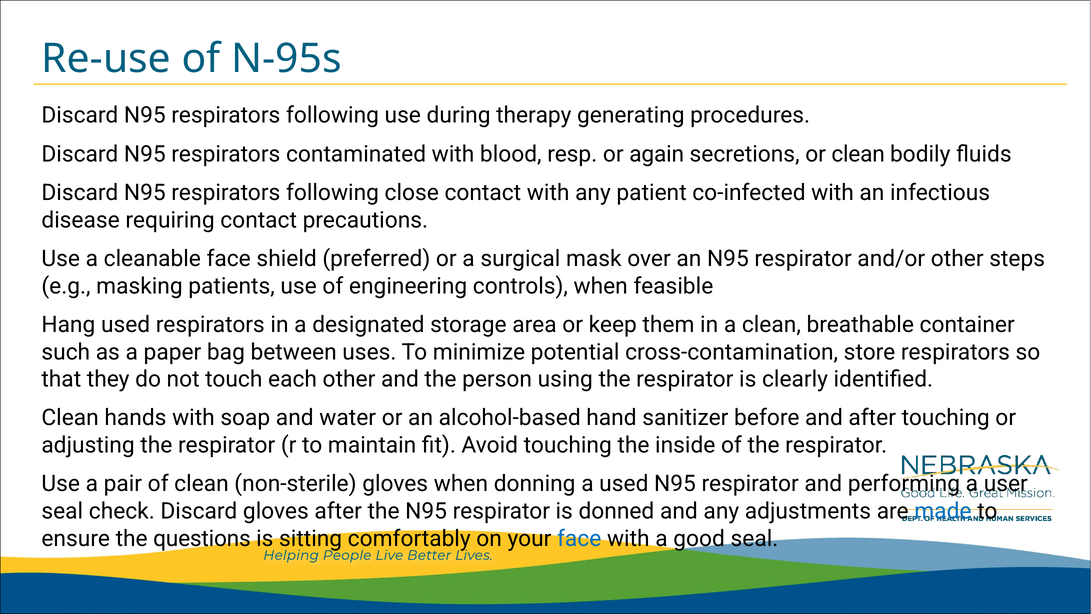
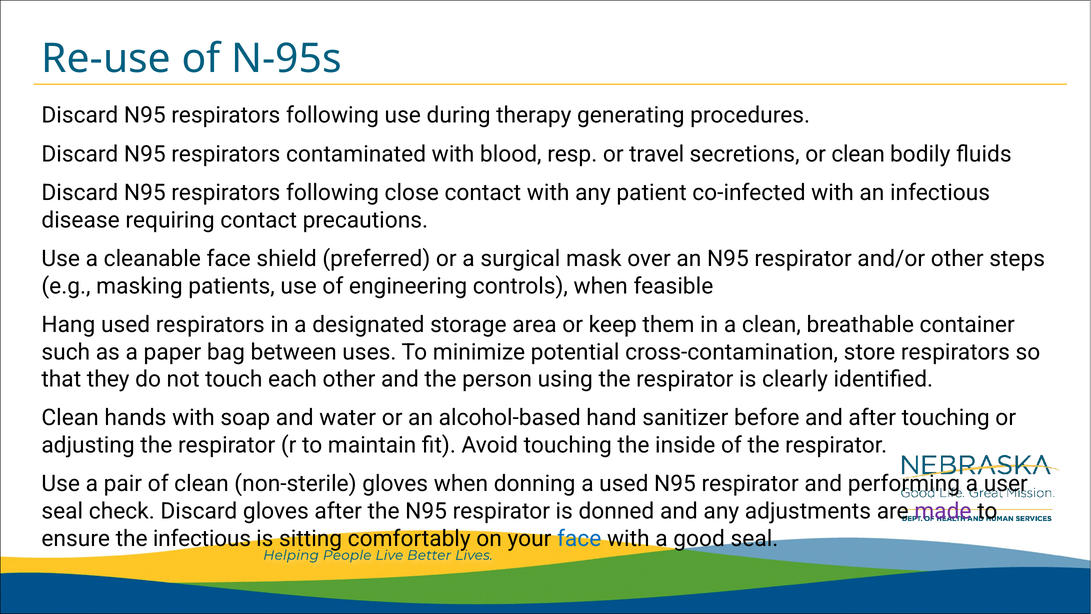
again: again -> travel (657, 154)
made colour: blue -> purple (943, 511)
the questions: questions -> infectious (202, 538)
